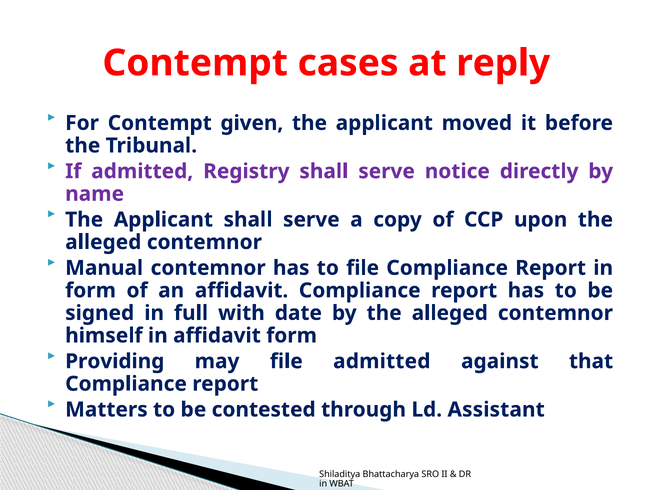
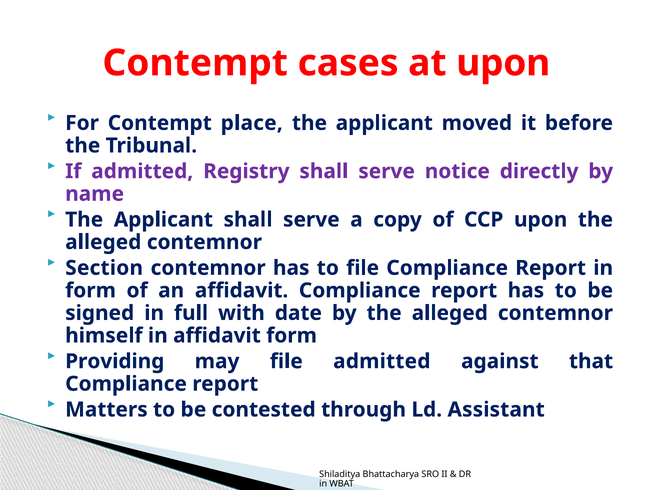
at reply: reply -> upon (503, 63)
given: given -> place (252, 123)
Manual: Manual -> Section (104, 268)
